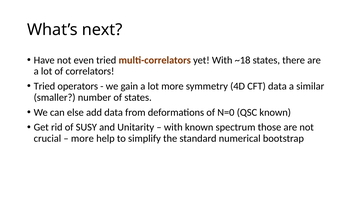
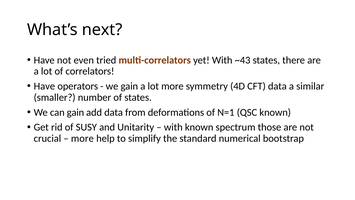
~18: ~18 -> ~43 (243, 60)
Tried: Tried -> Have (44, 86)
can else: else -> gain (75, 112)
N=0: N=0 -> N=1 (226, 112)
